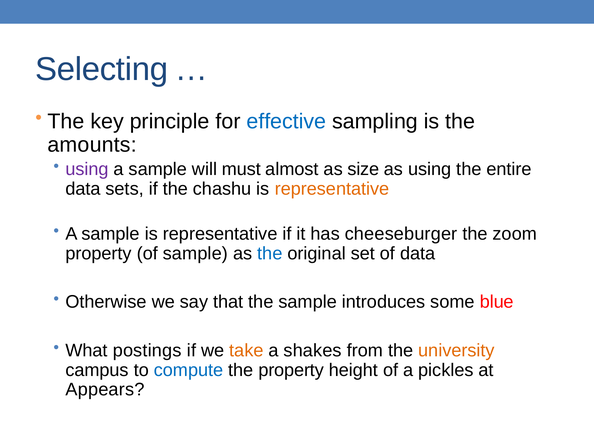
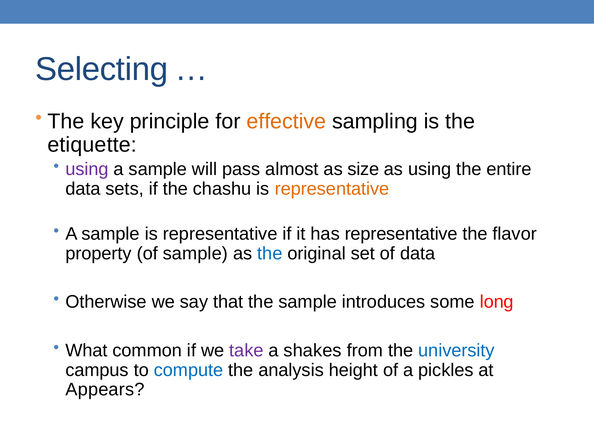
effective colour: blue -> orange (286, 121)
amounts: amounts -> etiquette (92, 144)
must: must -> pass (241, 169)
has cheeseburger: cheeseburger -> representative (401, 233)
zoom: zoom -> flavor (515, 233)
blue: blue -> long (497, 302)
postings: postings -> common (147, 350)
take colour: orange -> purple (246, 350)
university colour: orange -> blue (456, 350)
the property: property -> analysis (291, 370)
